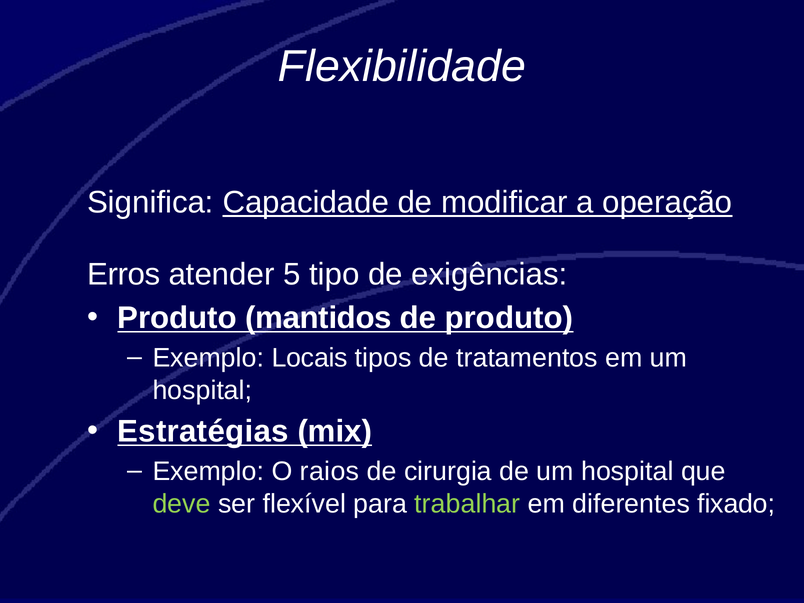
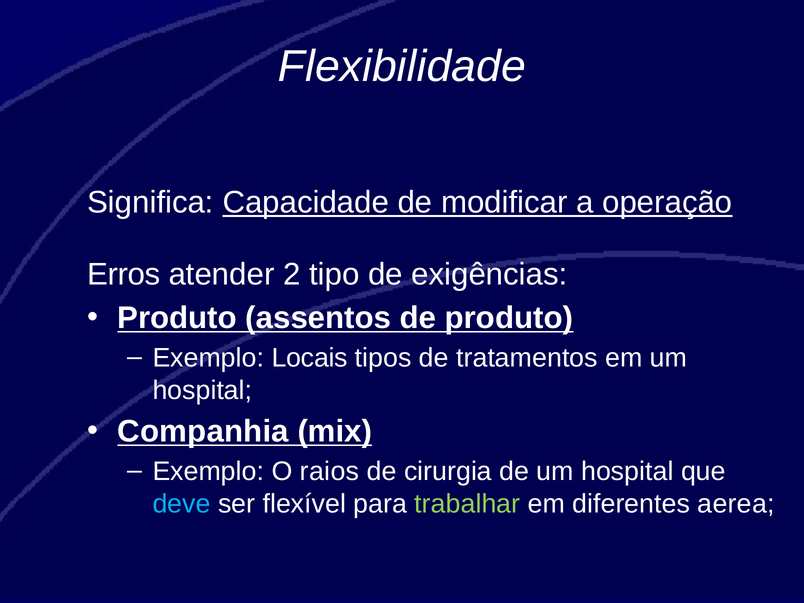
5: 5 -> 2 (292, 274)
mantidos: mantidos -> assentos (318, 318)
Estratégias: Estratégias -> Companhia (203, 432)
deve colour: light green -> light blue (182, 504)
fixado: fixado -> aerea (736, 504)
